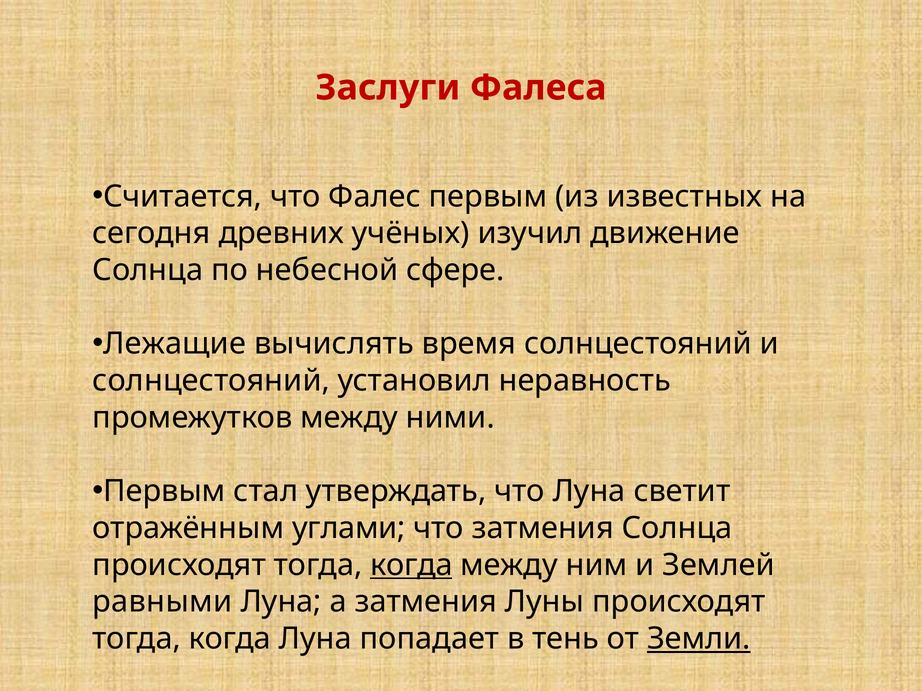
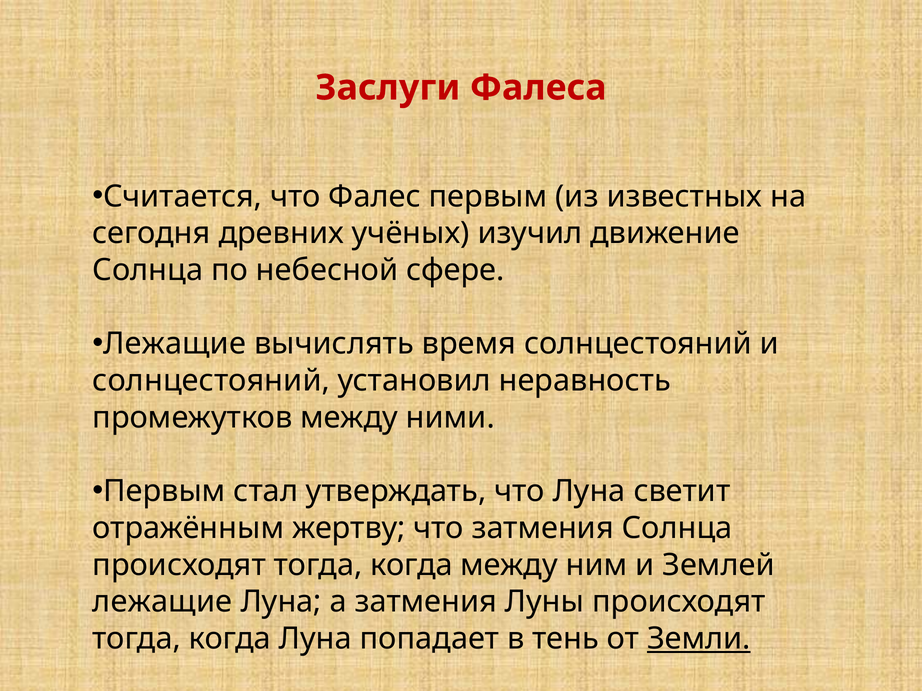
углами: углами -> жертву (349, 528)
когда underline: present -> none (411, 565)
равными: равными -> лежащие (162, 602)
